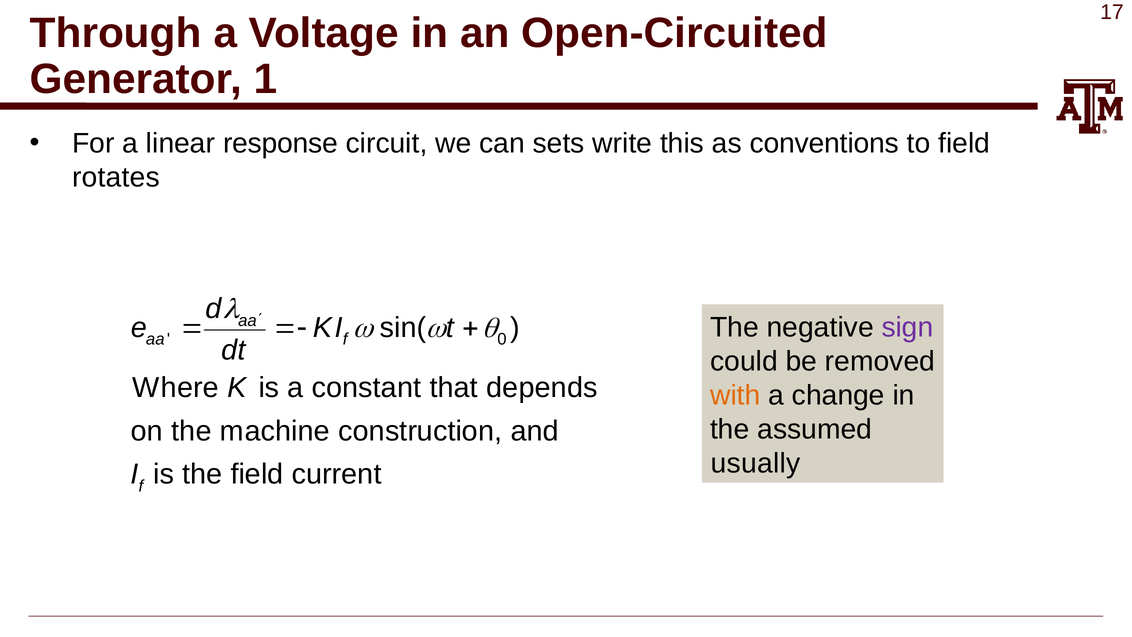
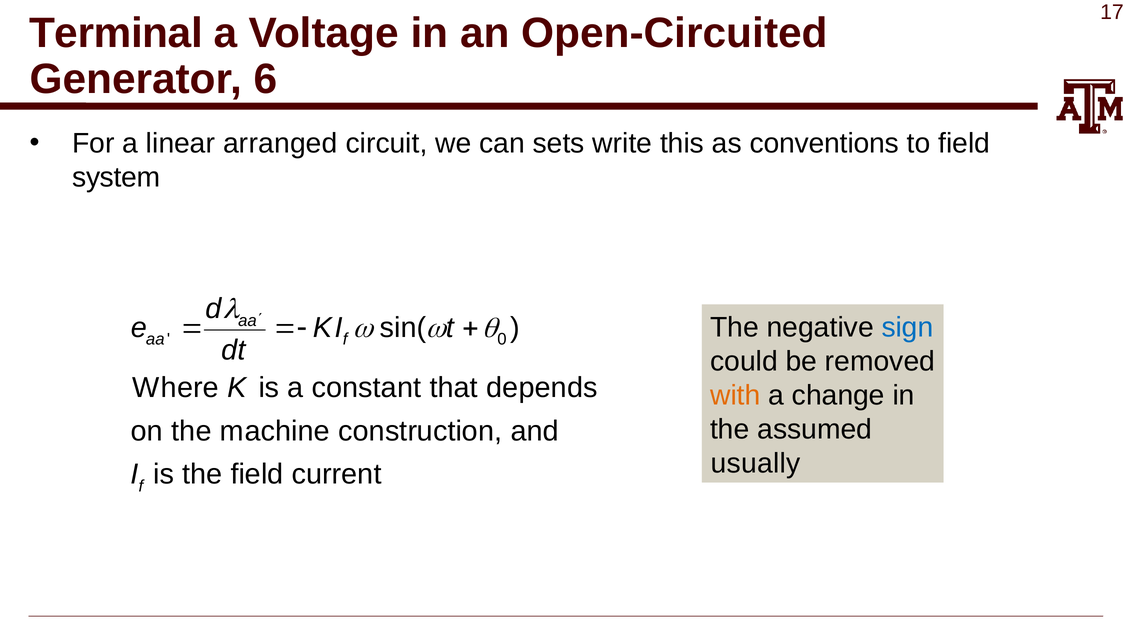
Through: Through -> Terminal (116, 33)
1: 1 -> 6 (265, 79)
response: response -> arranged (280, 143)
rotates: rotates -> system (116, 177)
sign colour: purple -> blue (908, 327)
